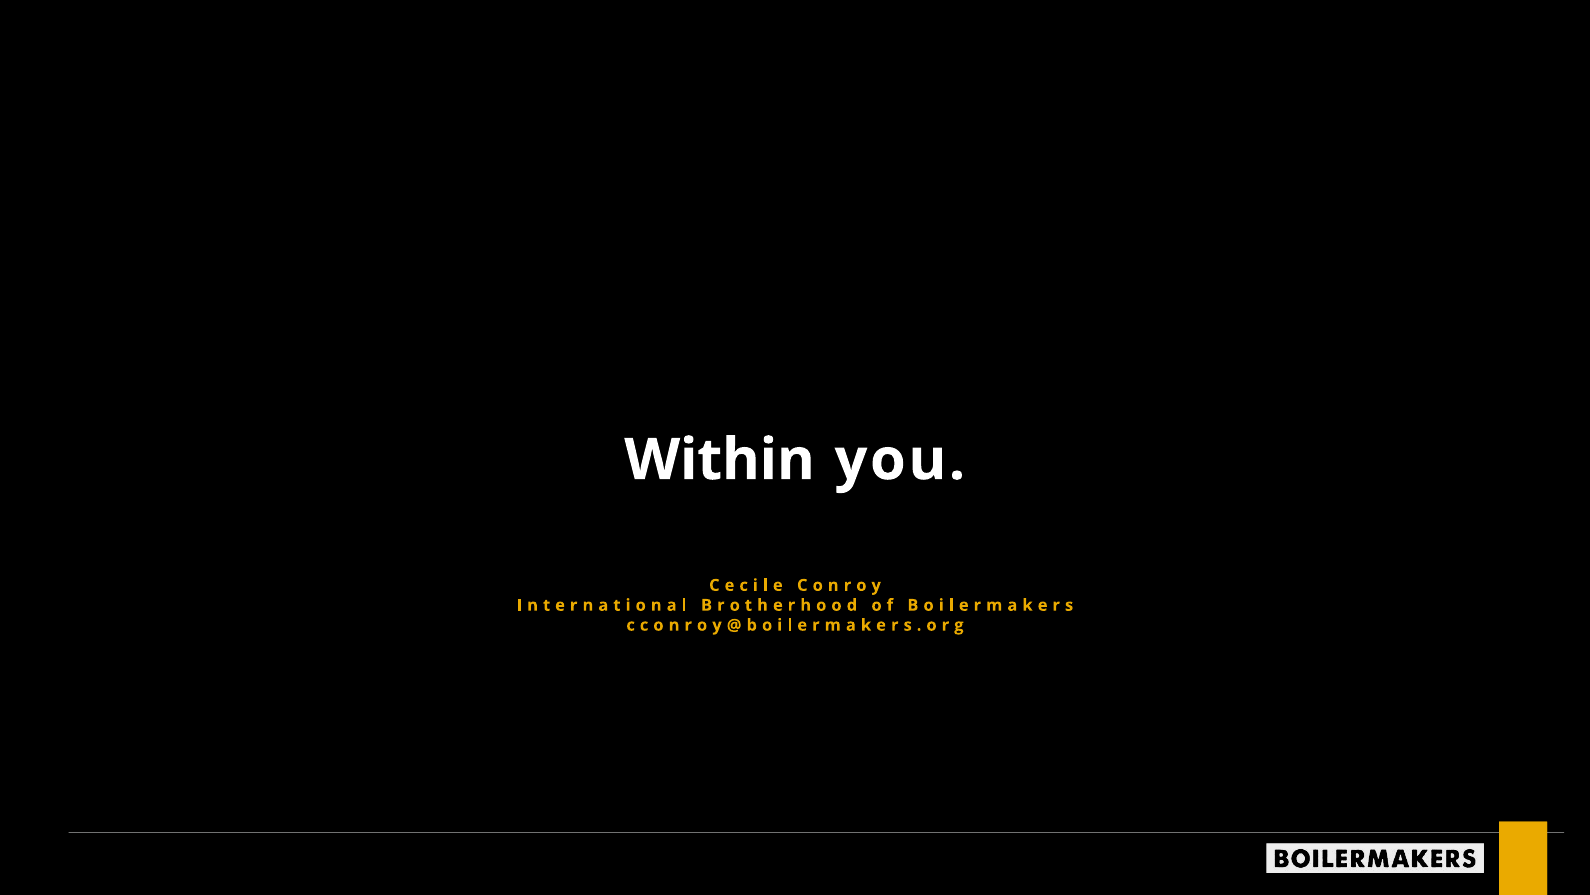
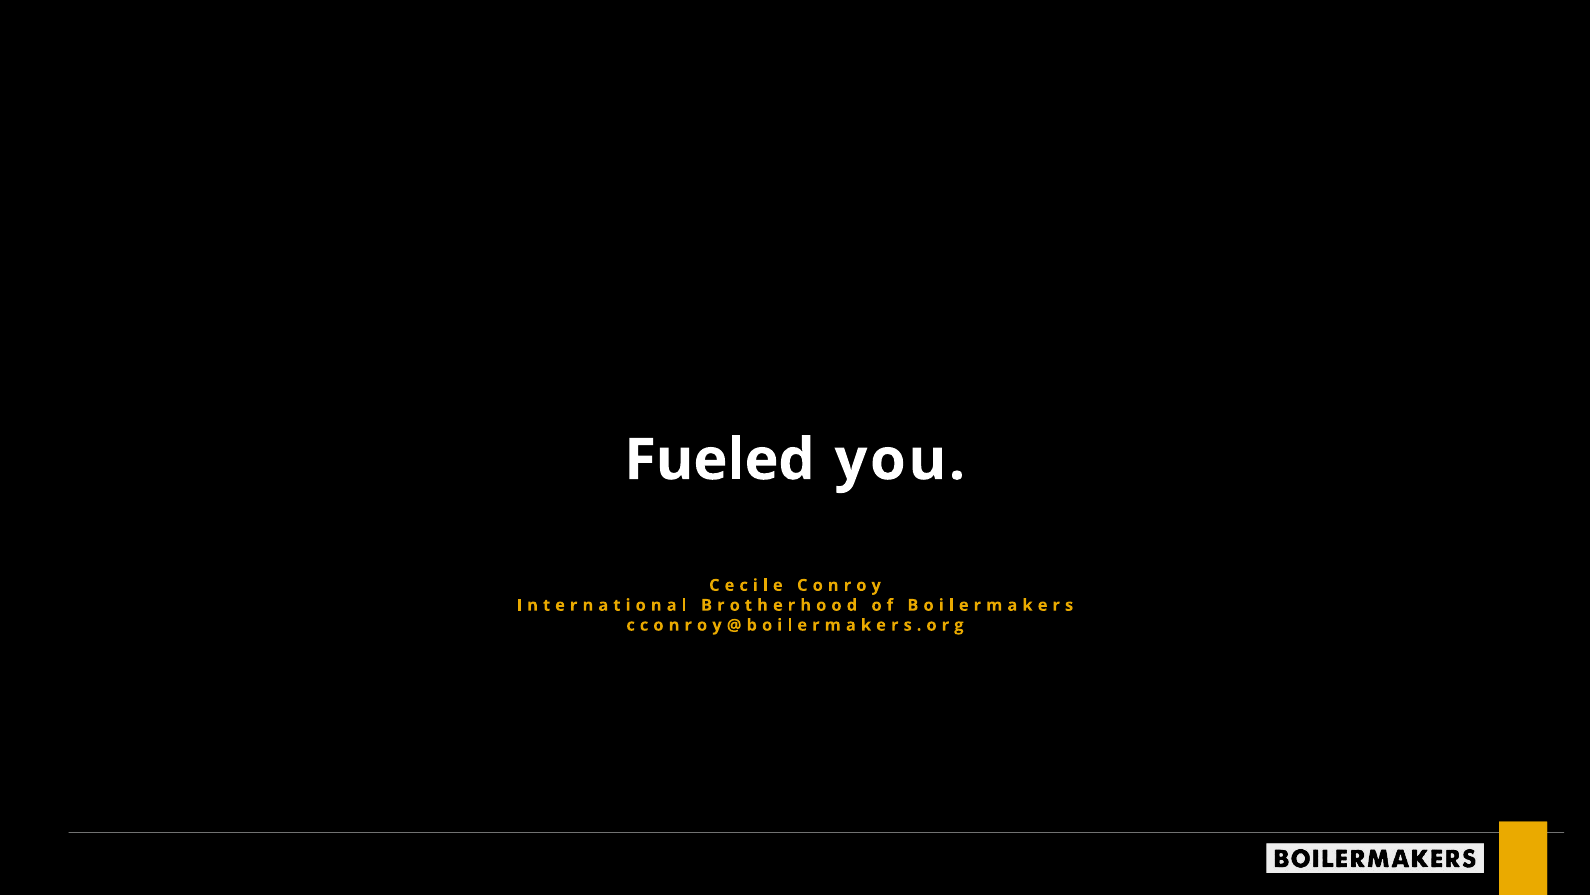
Within: Within -> Fueled (720, 460)
